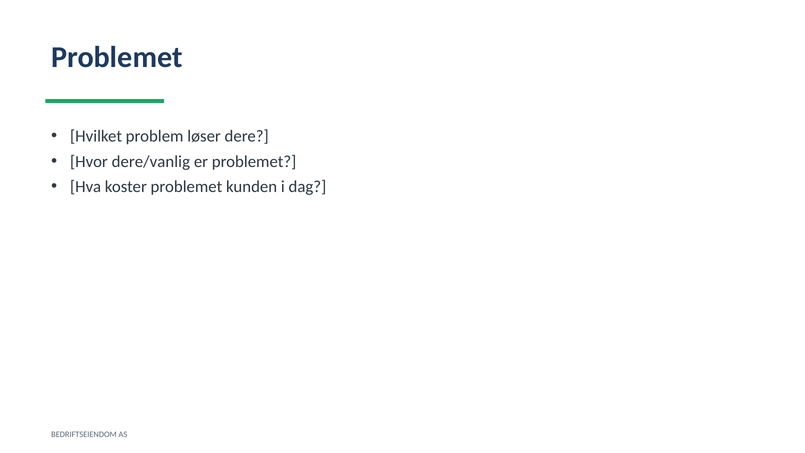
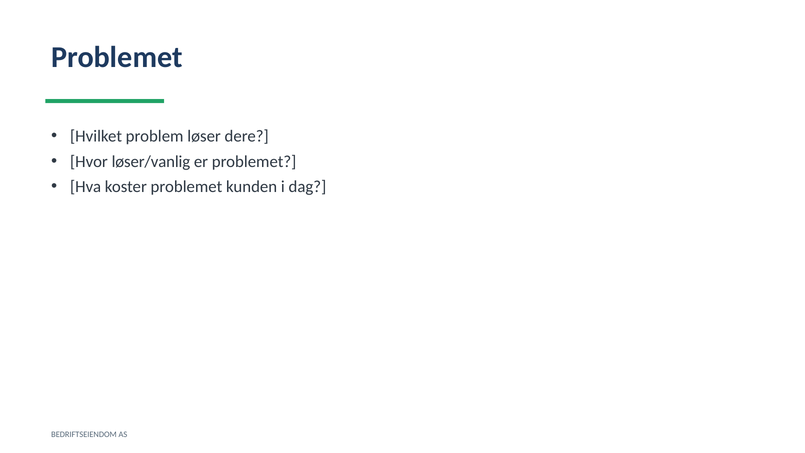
dere/vanlig: dere/vanlig -> løser/vanlig (151, 162)
